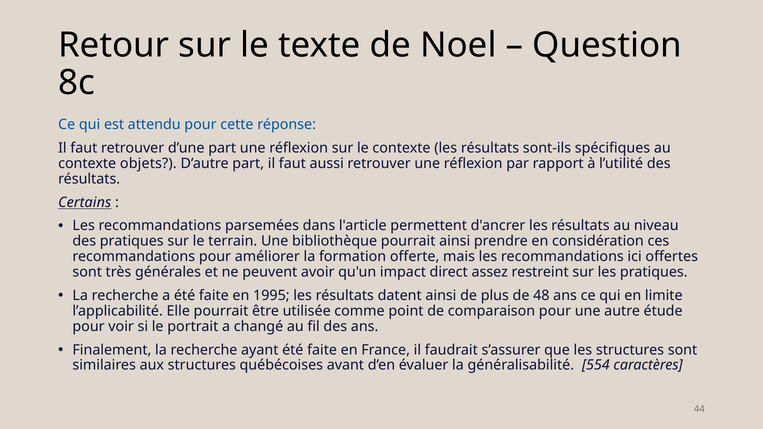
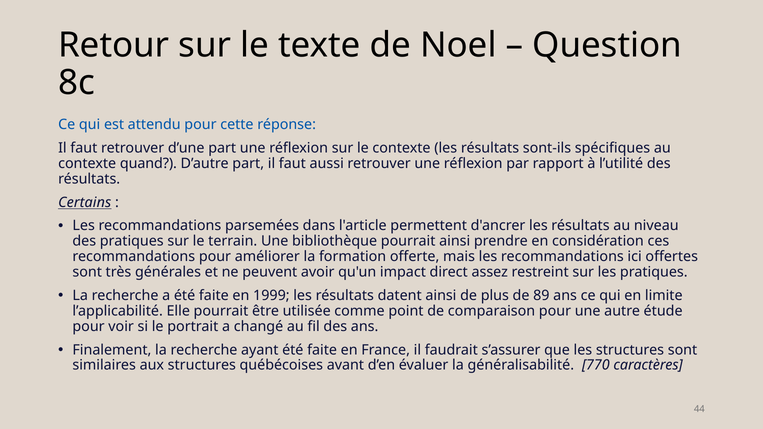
objets: objets -> quand (148, 164)
1995: 1995 -> 1999 (271, 296)
48: 48 -> 89 (541, 296)
554: 554 -> 770 (596, 365)
